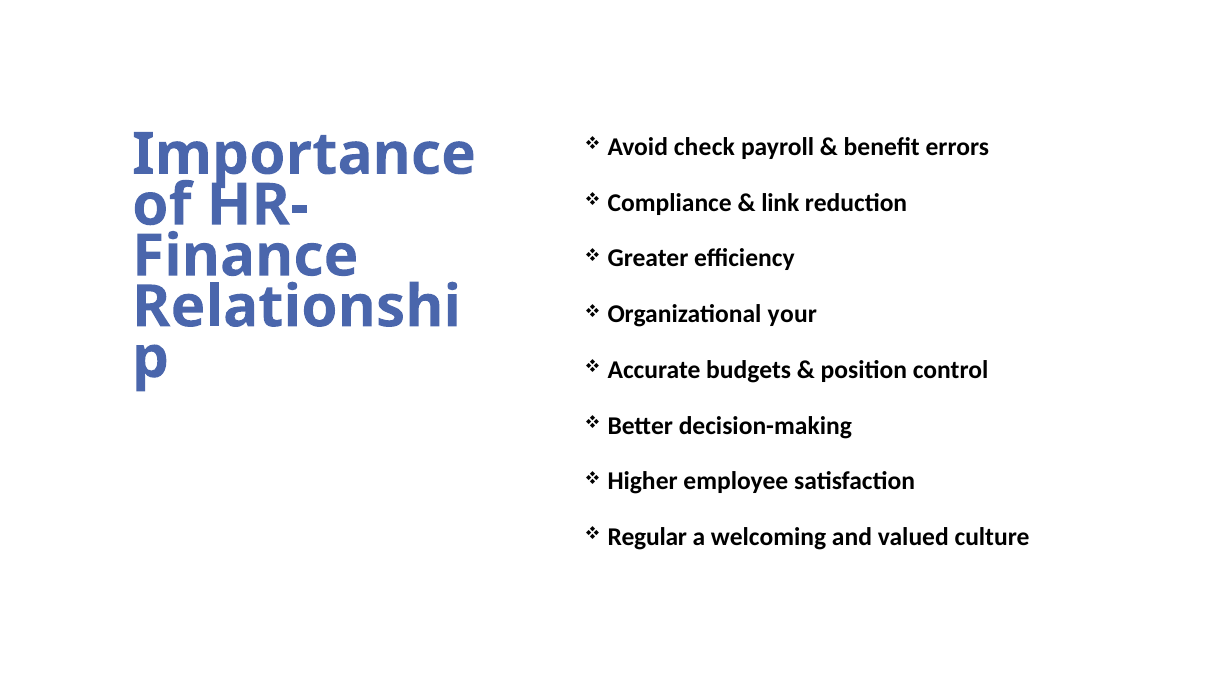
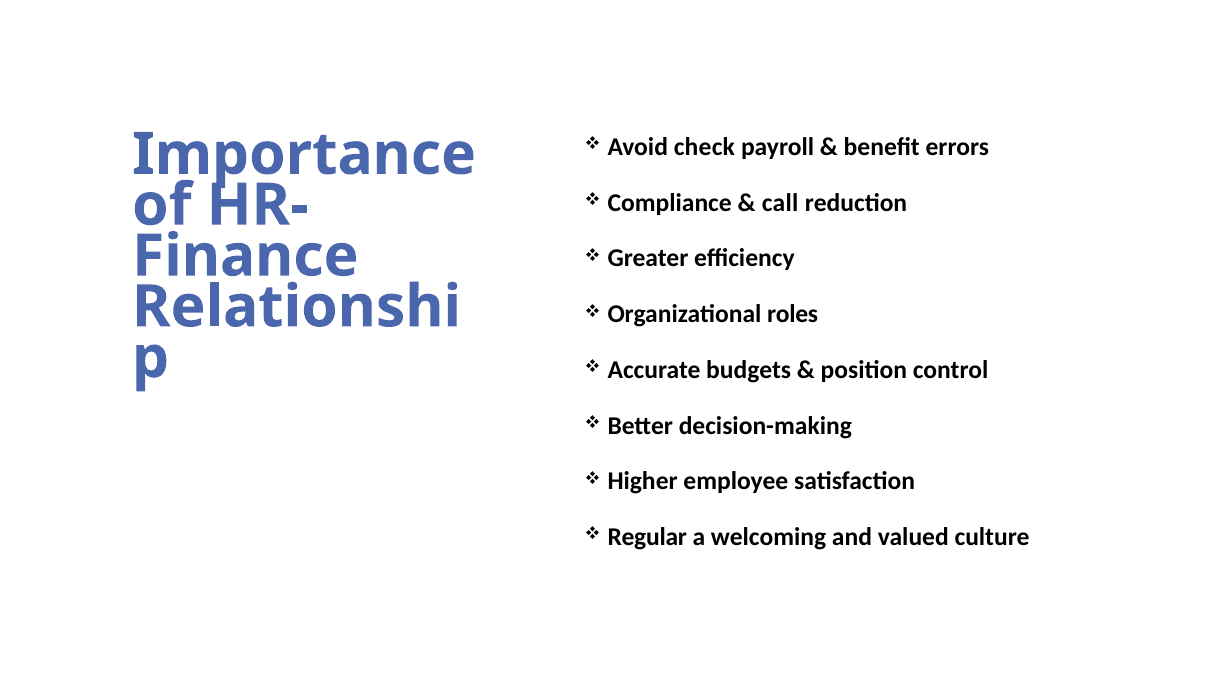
link: link -> call (780, 203)
your: your -> roles (793, 314)
